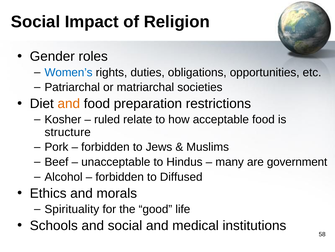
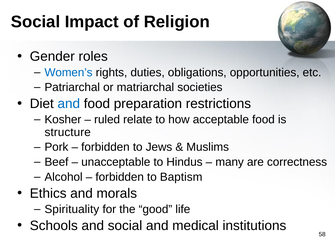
and colour: orange -> blue (69, 103)
government: government -> correctness (297, 162)
Diffused: Diffused -> Baptism (181, 176)
